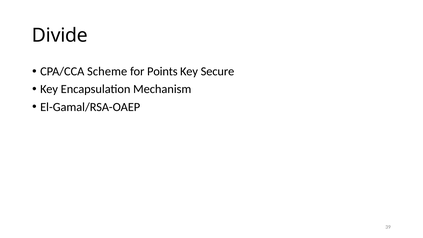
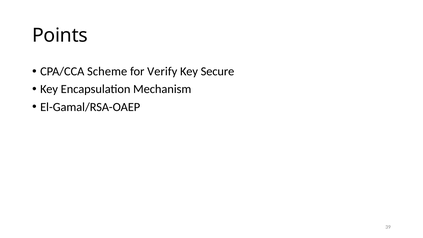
Divide: Divide -> Points (60, 36)
Points: Points -> Verify (162, 71)
